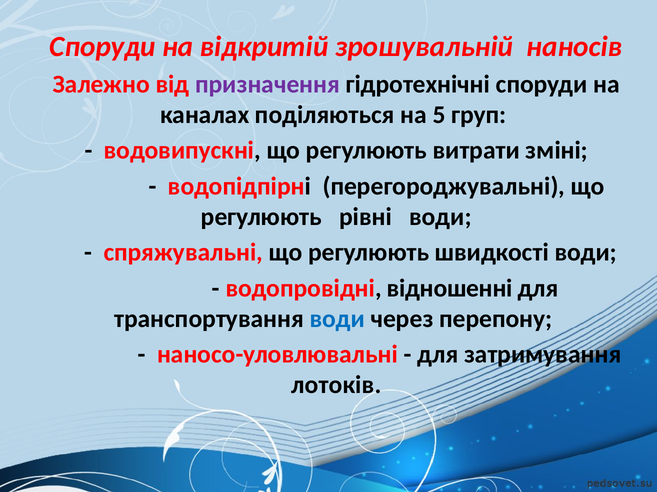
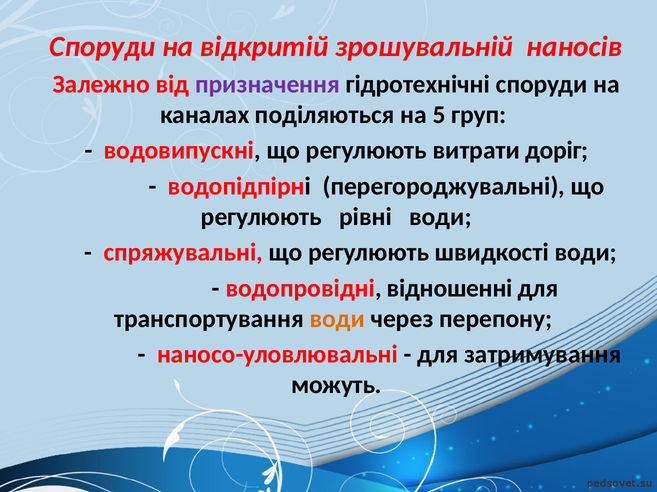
зміні: зміні -> доріг (557, 151)
води colour: blue -> orange (337, 319)
лотоків: лотоків -> можуть (336, 385)
